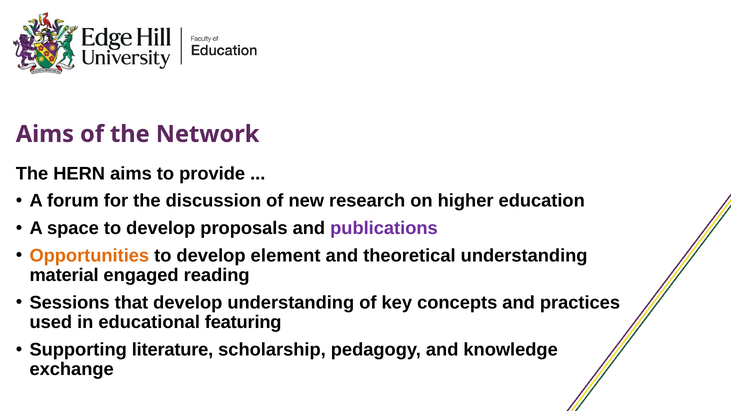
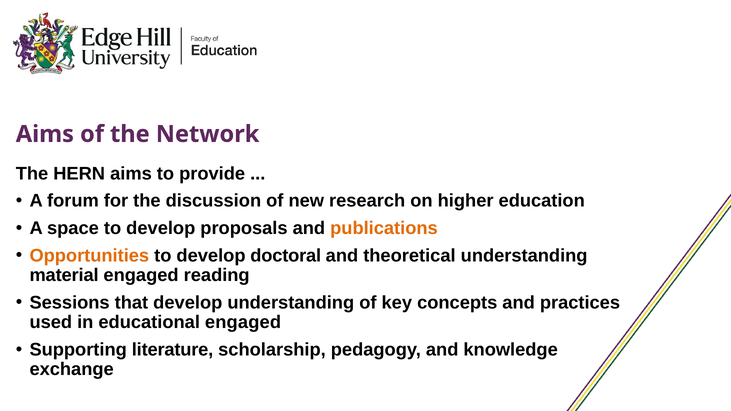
publications colour: purple -> orange (384, 228)
element: element -> doctoral (286, 256)
educational featuring: featuring -> engaged (243, 323)
